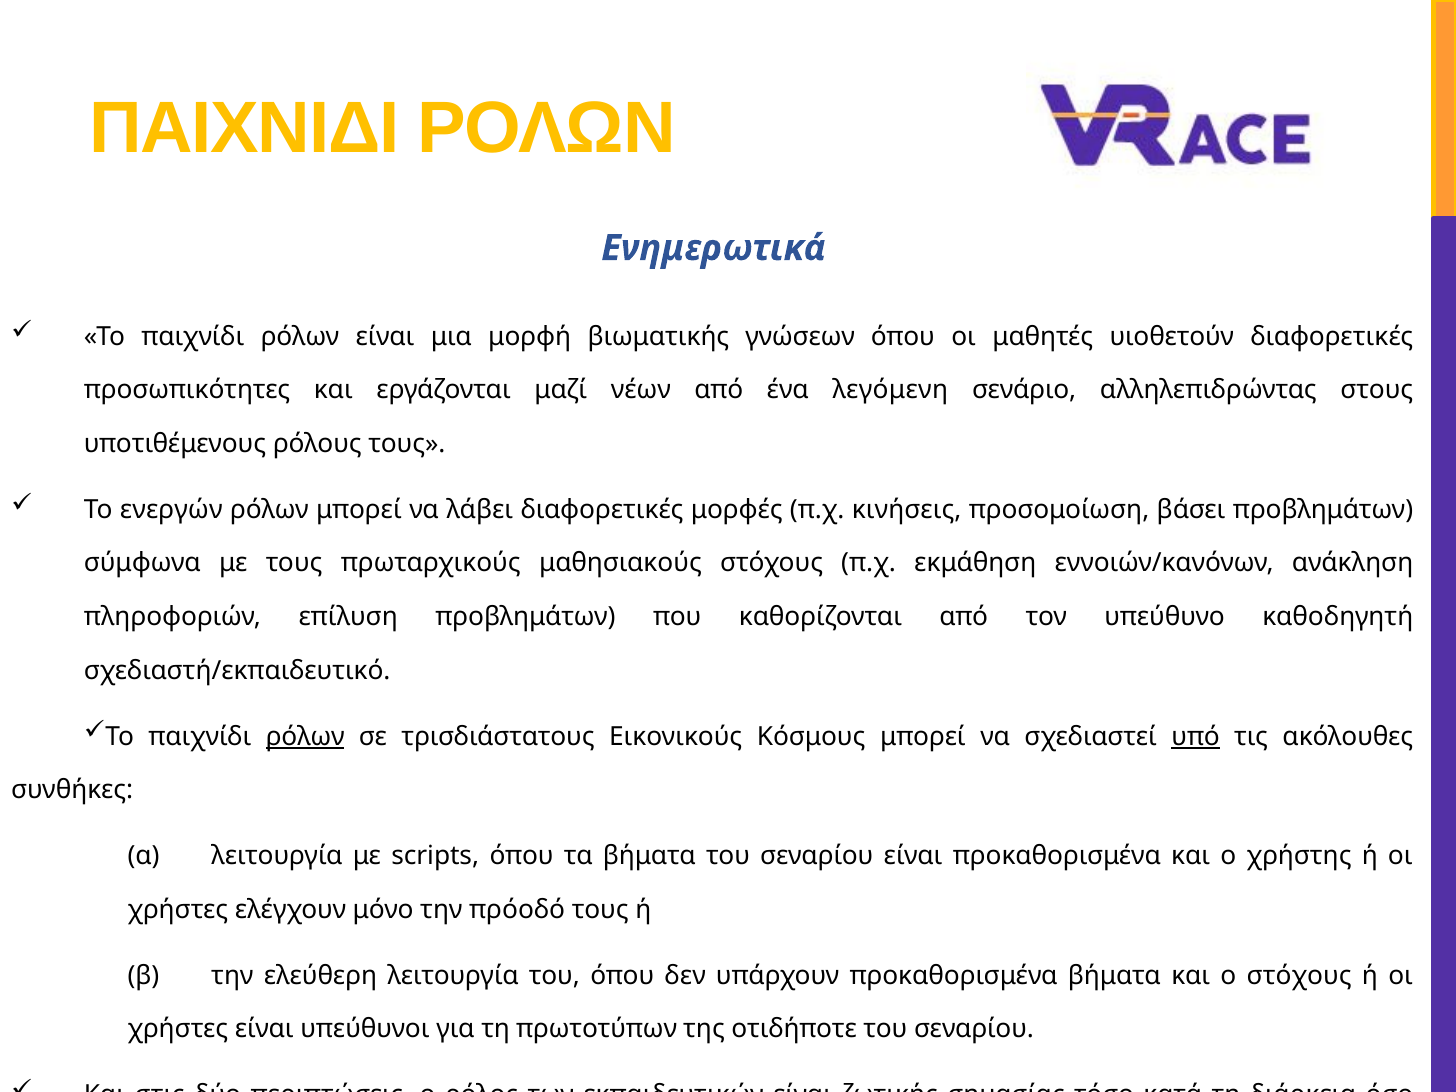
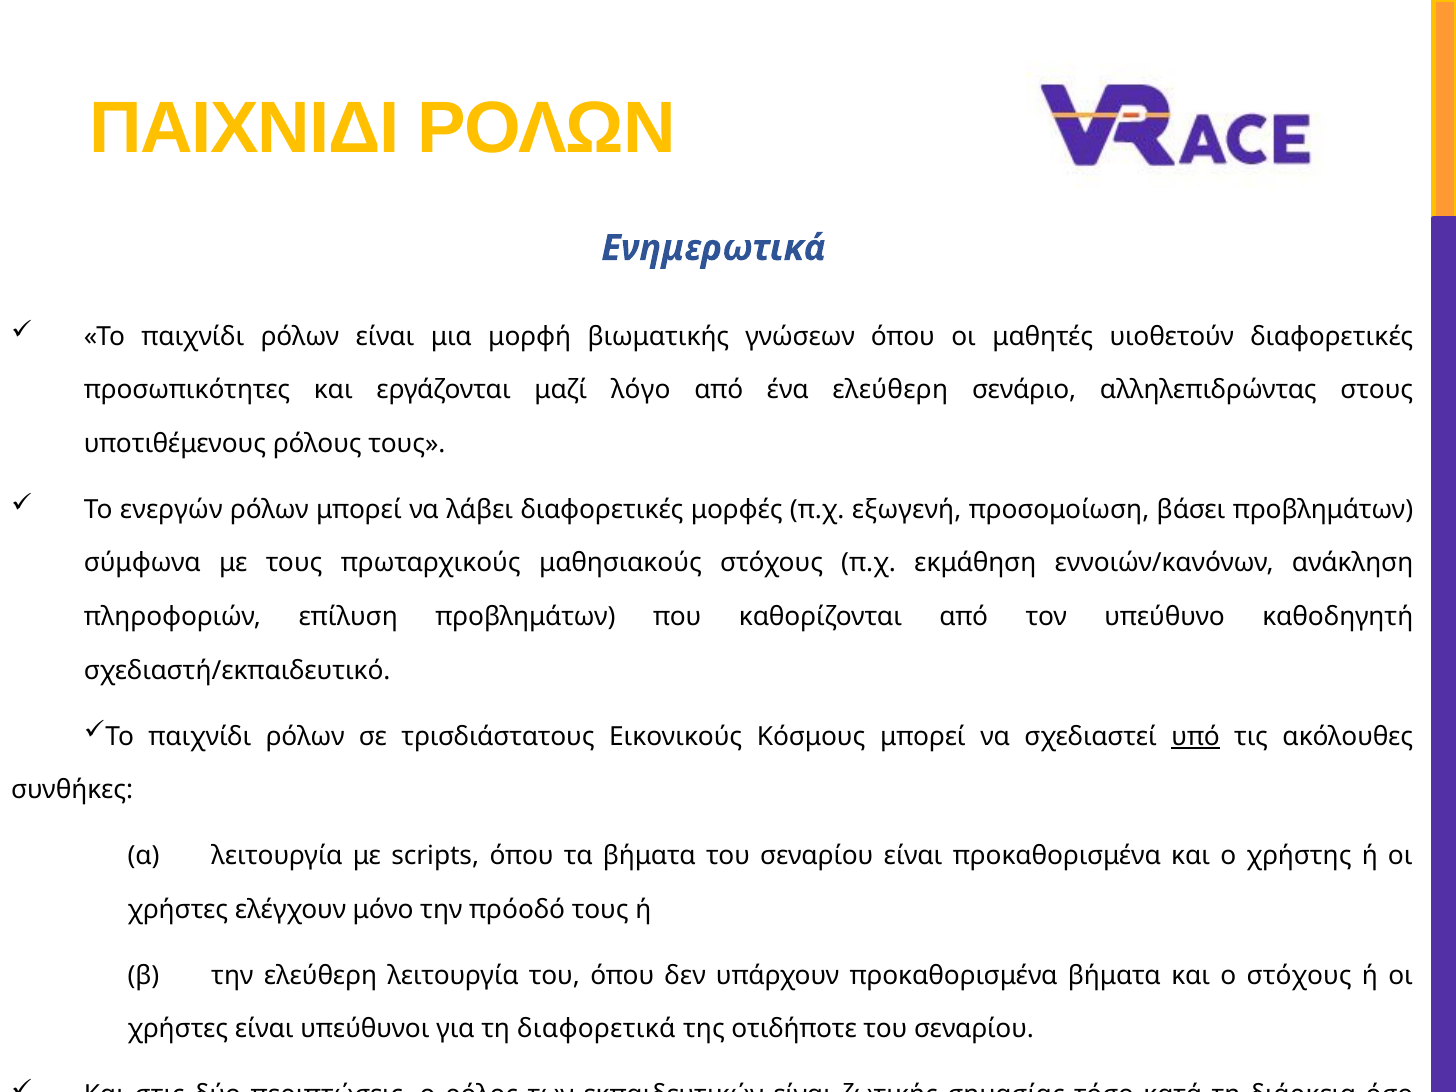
νέων: νέων -> λόγο (641, 390)
ένα λεγόμενη: λεγόμενη -> ελεύθερη (890, 390)
κινήσεις: κινήσεις -> εξωγενή (907, 510)
ρόλων underline: present -> none (305, 736)
πρωτοτύπων: πρωτοτύπων -> διαφορετικά (596, 1029)
